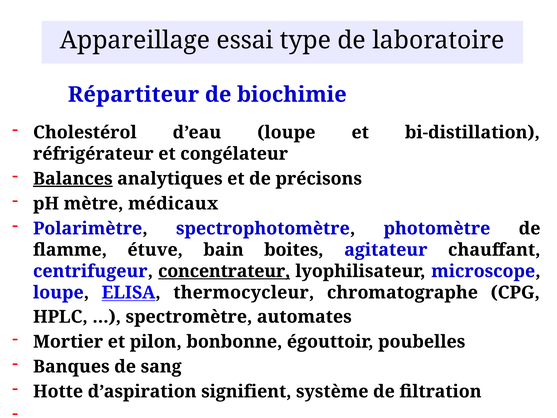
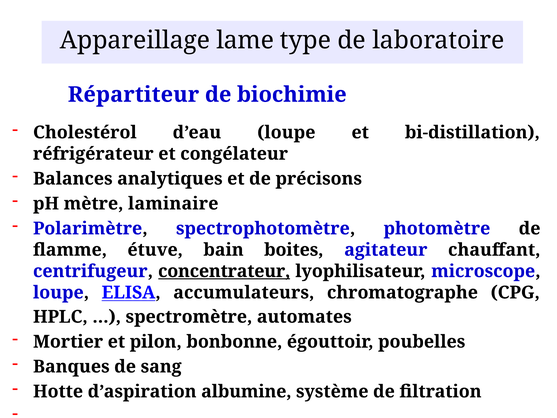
essai: essai -> lame (245, 40)
Balances underline: present -> none (73, 179)
médicaux: médicaux -> laminaire (173, 203)
thermocycleur: thermocycleur -> accumulateurs (244, 292)
signifient: signifient -> albumine (246, 391)
